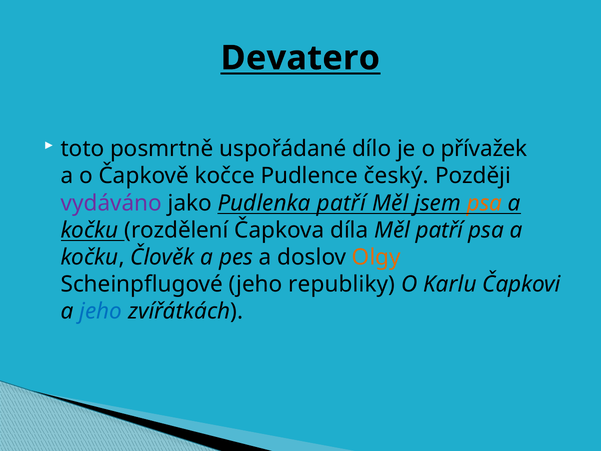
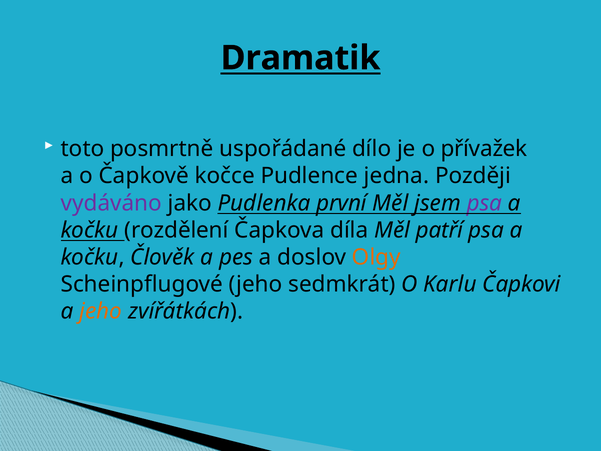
Devatero: Devatero -> Dramatik (301, 58)
český: český -> jedna (397, 176)
Pudlenka patří: patří -> první (342, 203)
psa colour: orange -> purple (484, 203)
republiky: republiky -> sedmkrát (342, 284)
jeho colour: blue -> orange (101, 311)
